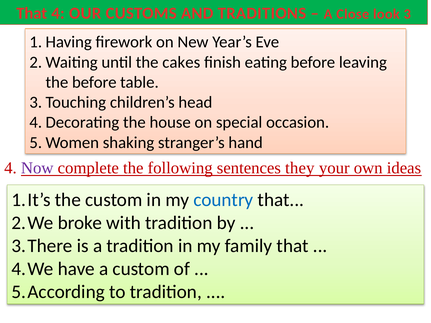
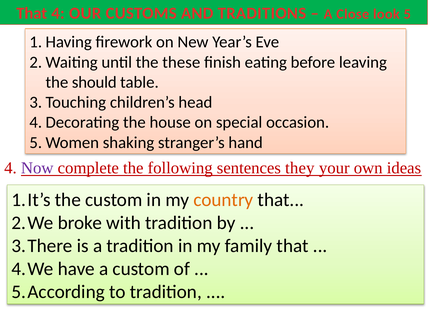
3: 3 -> 5 (407, 14)
cakes: cakes -> these (181, 62)
the before: before -> should (94, 82)
country colour: blue -> orange (223, 200)
